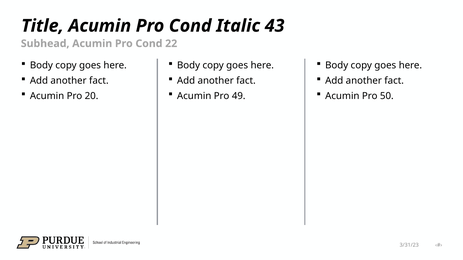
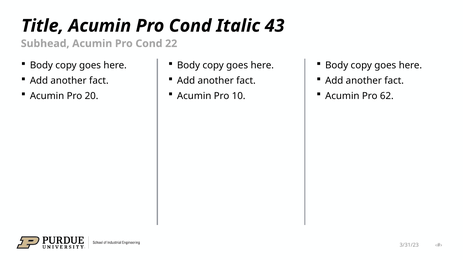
49: 49 -> 10 (239, 96)
50: 50 -> 62 (387, 96)
